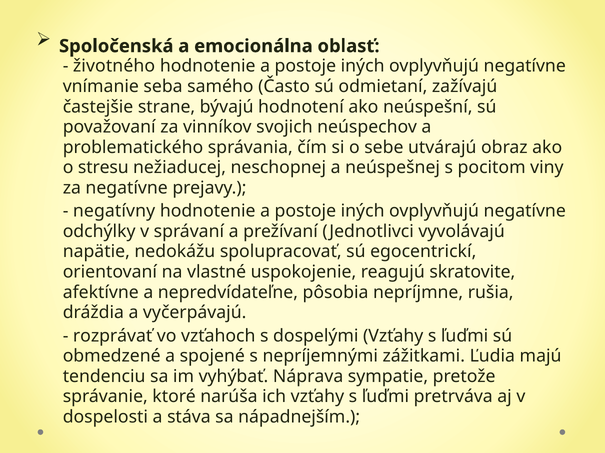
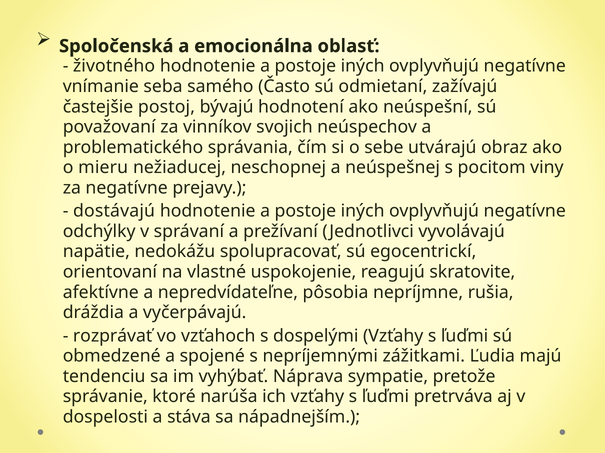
strane: strane -> postoj (166, 107)
stresu: stresu -> mieru (103, 168)
negatívny: negatívny -> dostávajú (114, 211)
